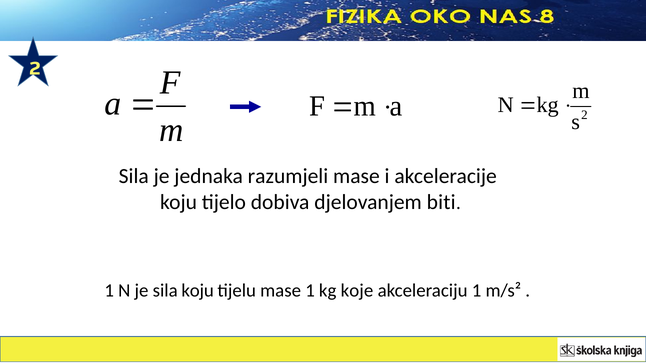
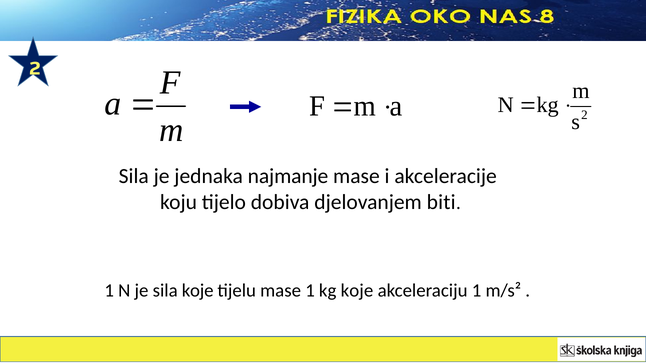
razumjeli: razumjeli -> najmanje (288, 176)
sila koju: koju -> koje (198, 291)
